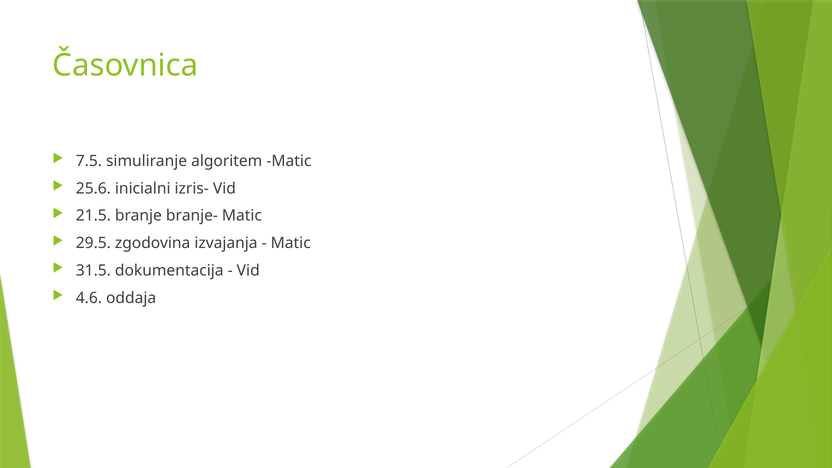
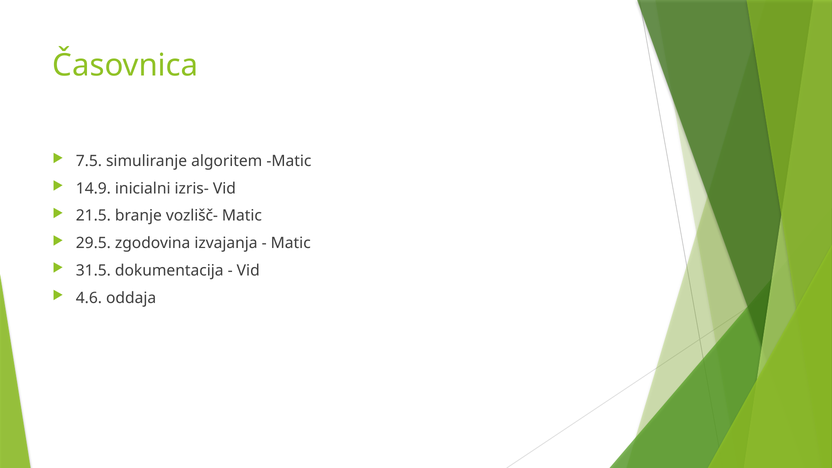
25.6: 25.6 -> 14.9 (93, 188)
branje-: branje- -> vozlišč- (192, 216)
